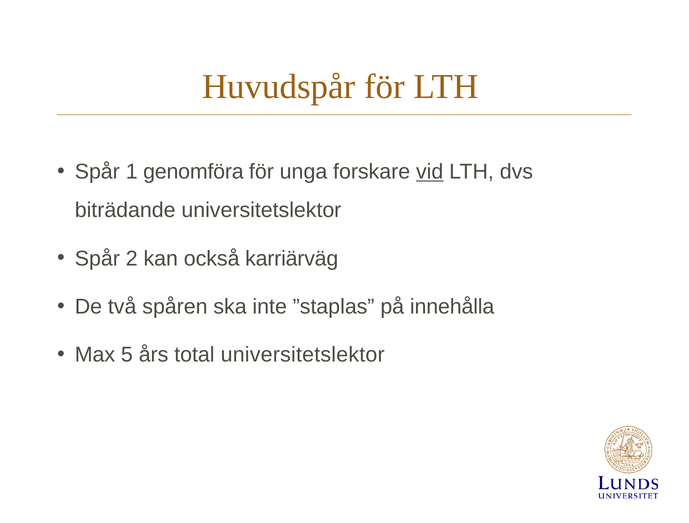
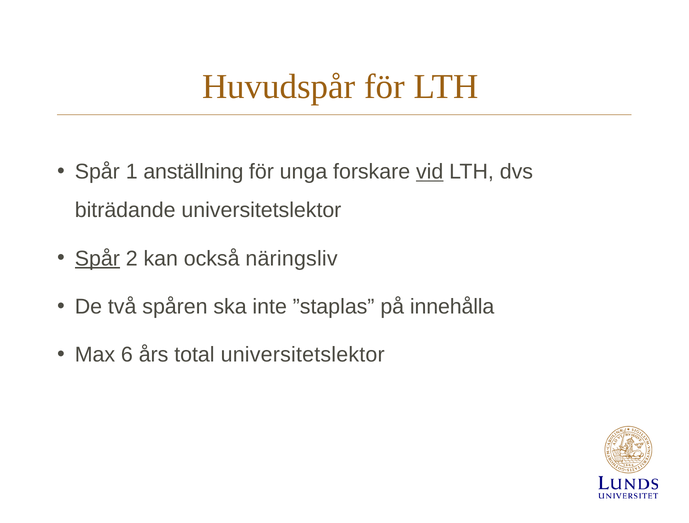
genomföra: genomföra -> anställning (193, 172)
Spår underline: none -> present (97, 259)
karriärväg: karriärväg -> näringsliv (292, 259)
5: 5 -> 6 (127, 355)
